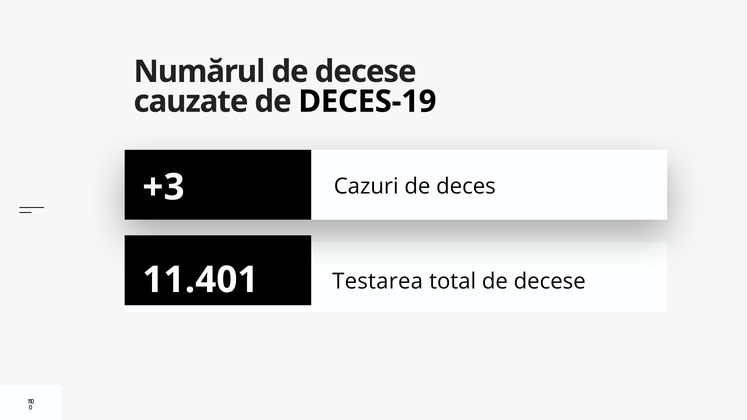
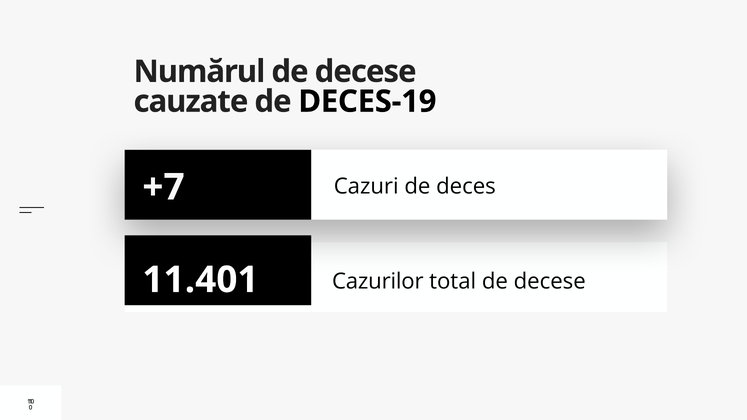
+3: +3 -> +7 (163, 187)
Testarea: Testarea -> Cazurilor (378, 282)
